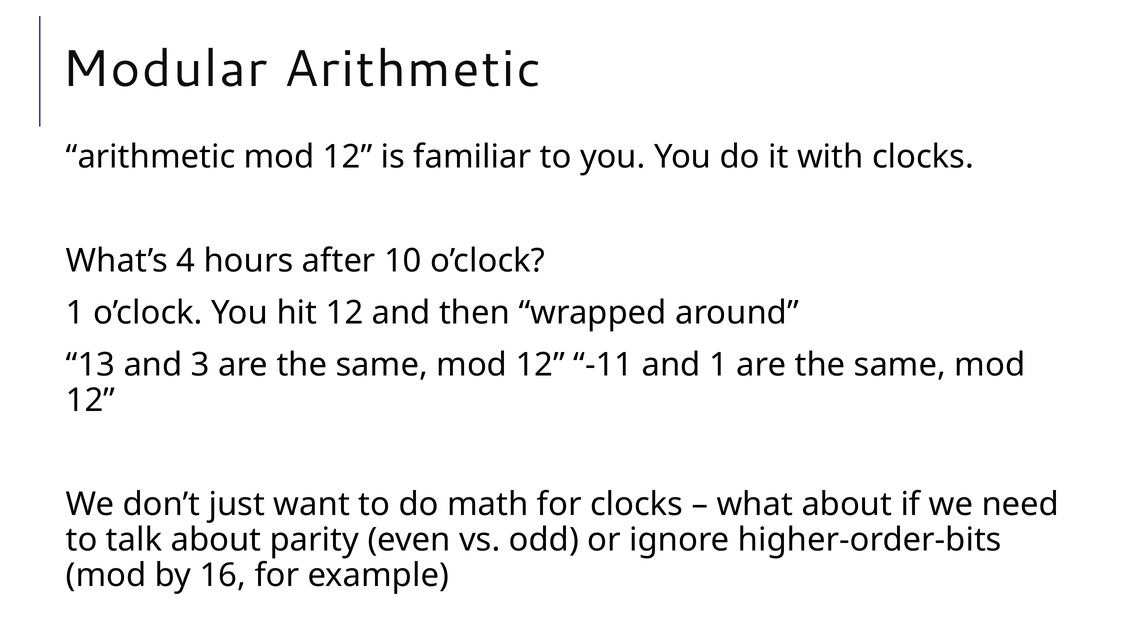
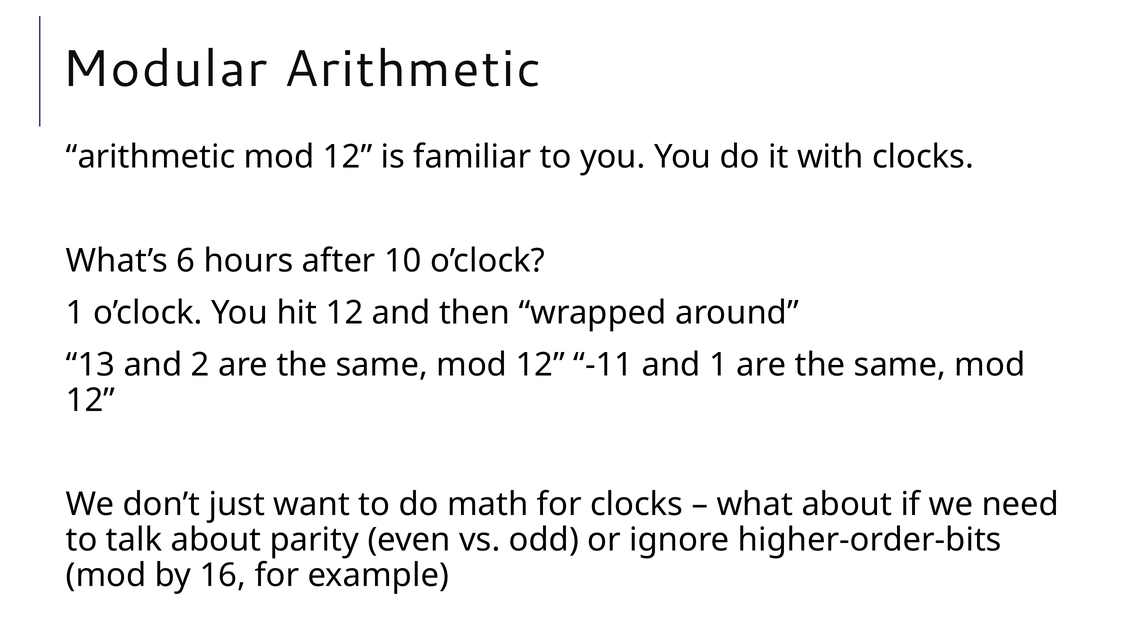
4: 4 -> 6 (186, 261)
3: 3 -> 2 (200, 365)
